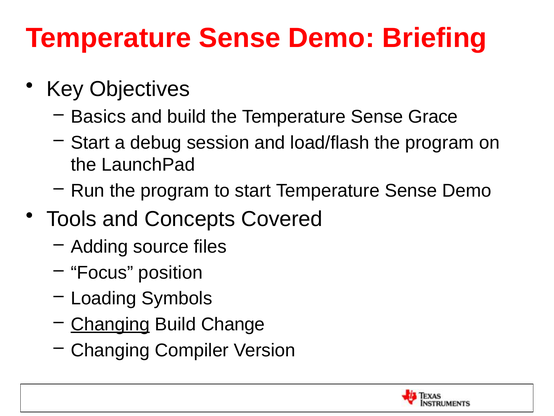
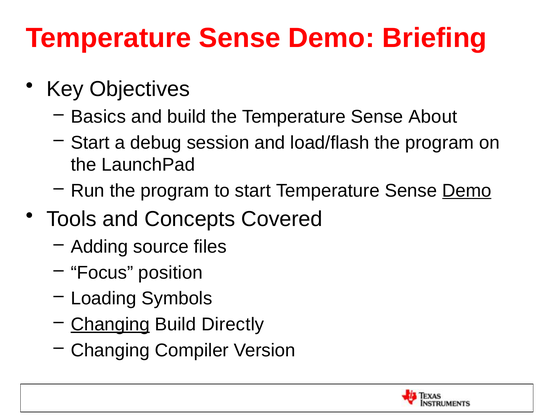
Grace: Grace -> About (433, 117)
Demo underline: none -> present (467, 190)
Change: Change -> Directly (233, 324)
